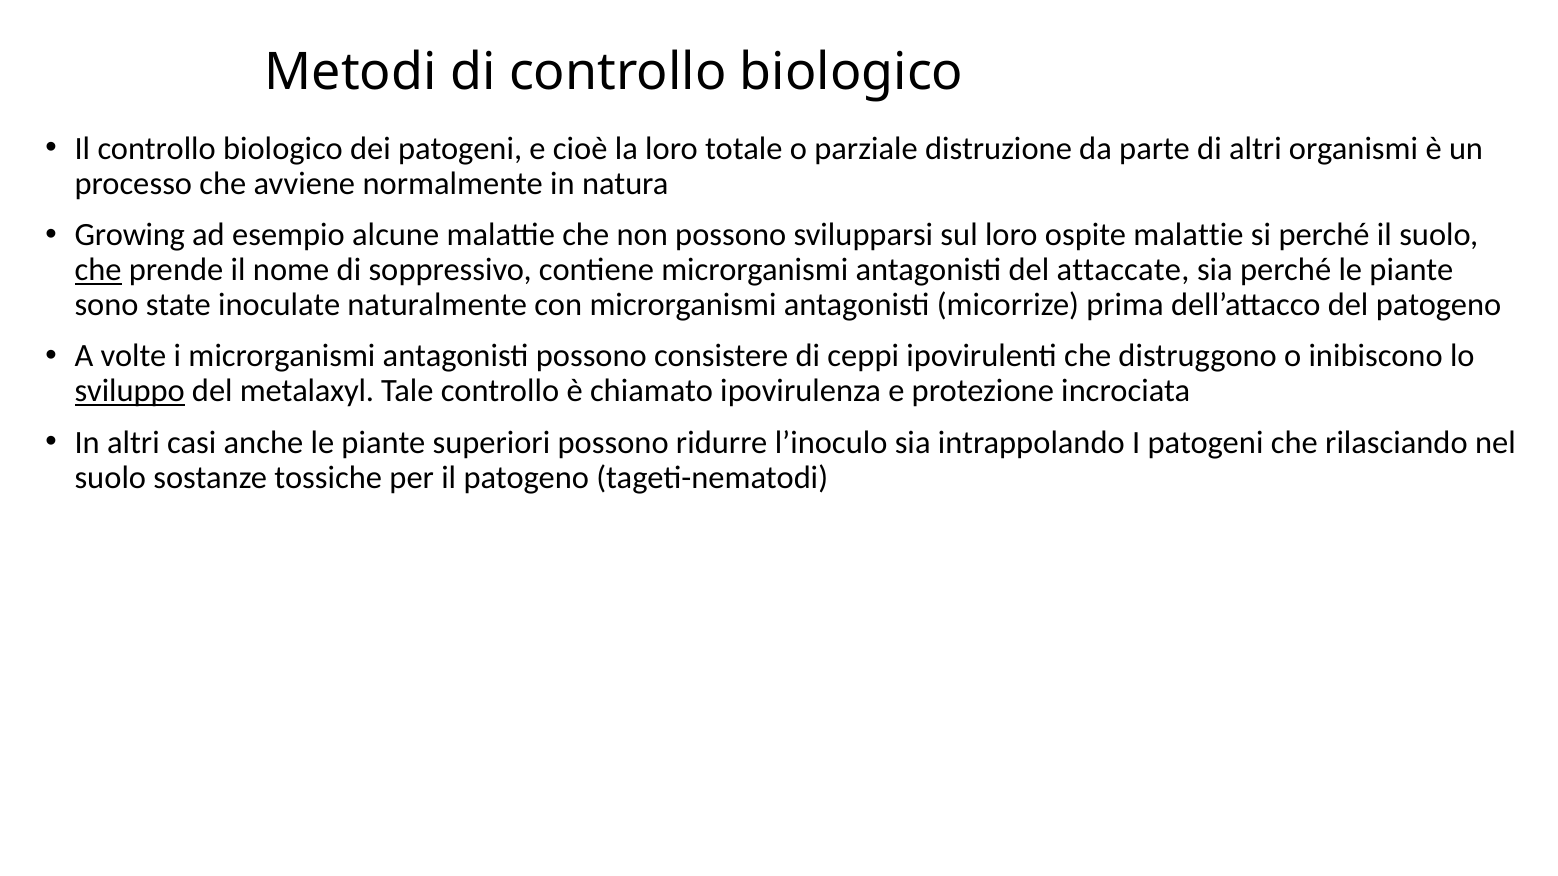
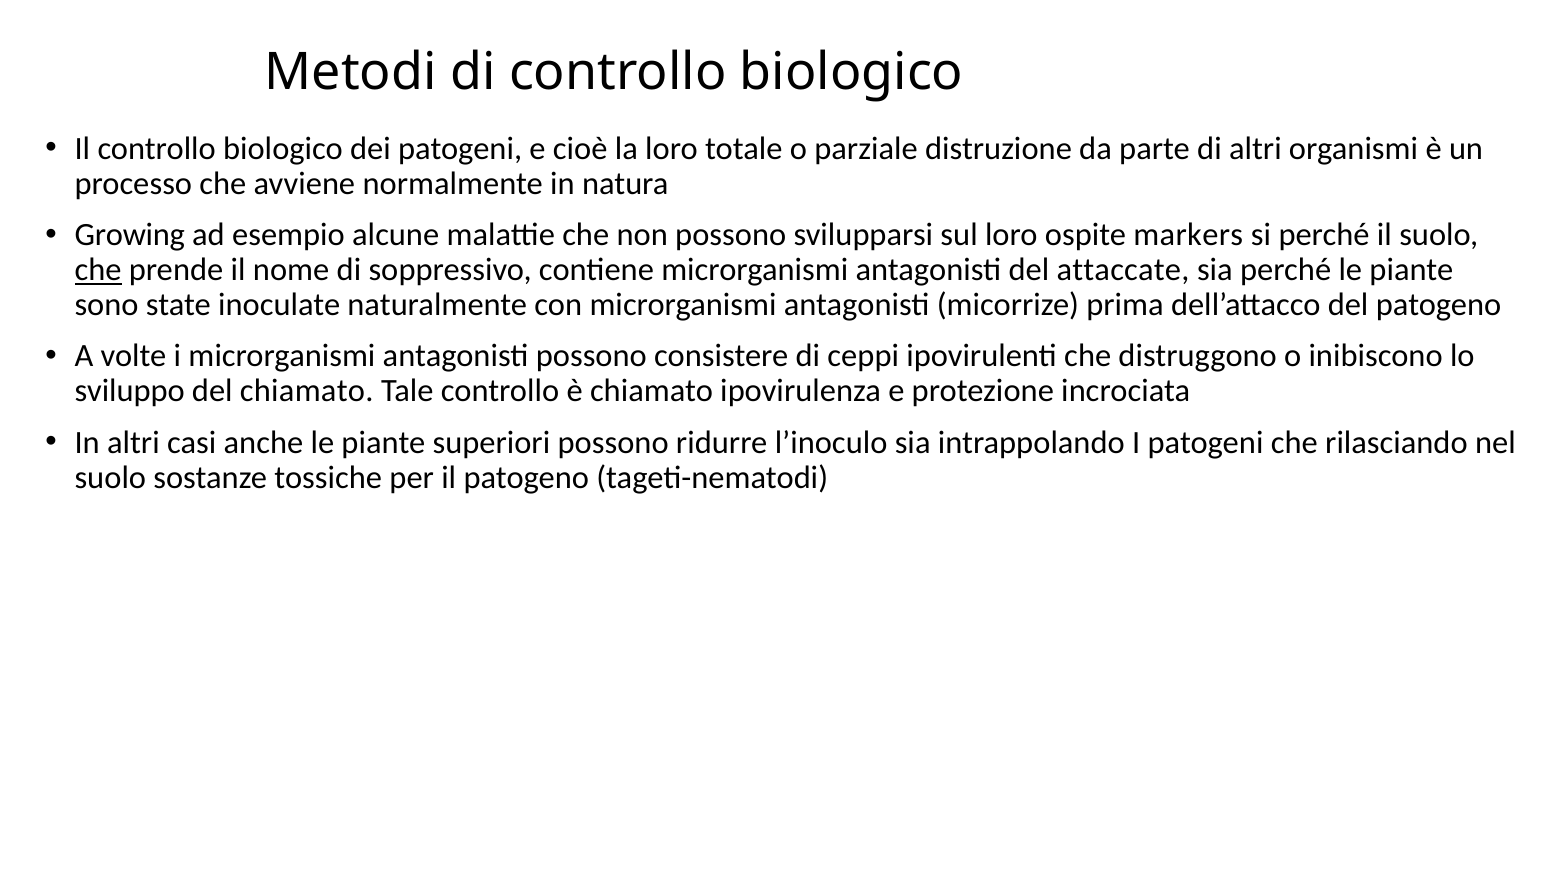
ospite malattie: malattie -> markers (1188, 235)
sviluppo underline: present -> none (130, 391)
del metalaxyl: metalaxyl -> chiamato (307, 391)
